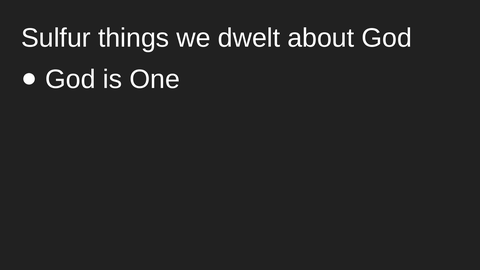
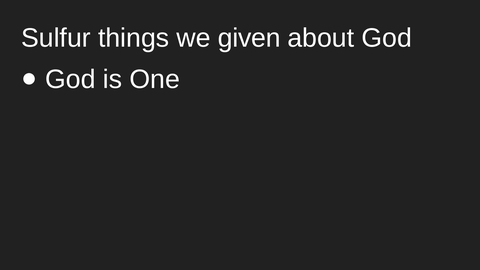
dwelt: dwelt -> given (249, 38)
